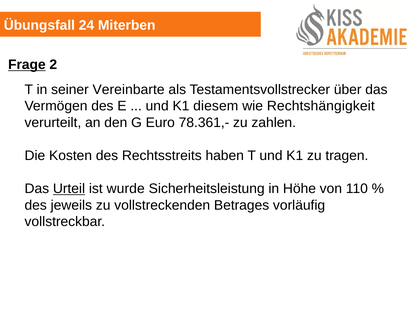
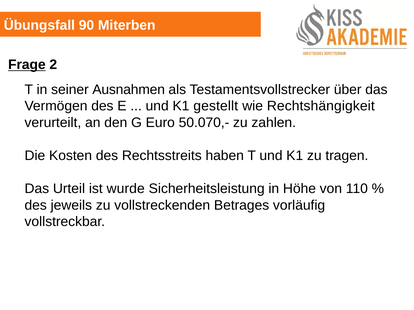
24: 24 -> 90 (86, 25)
Vereinbarte: Vereinbarte -> Ausnahmen (129, 90)
diesem: diesem -> gestellt (216, 106)
78.361,-: 78.361,- -> 50.070,- (204, 123)
Urteil underline: present -> none (69, 189)
